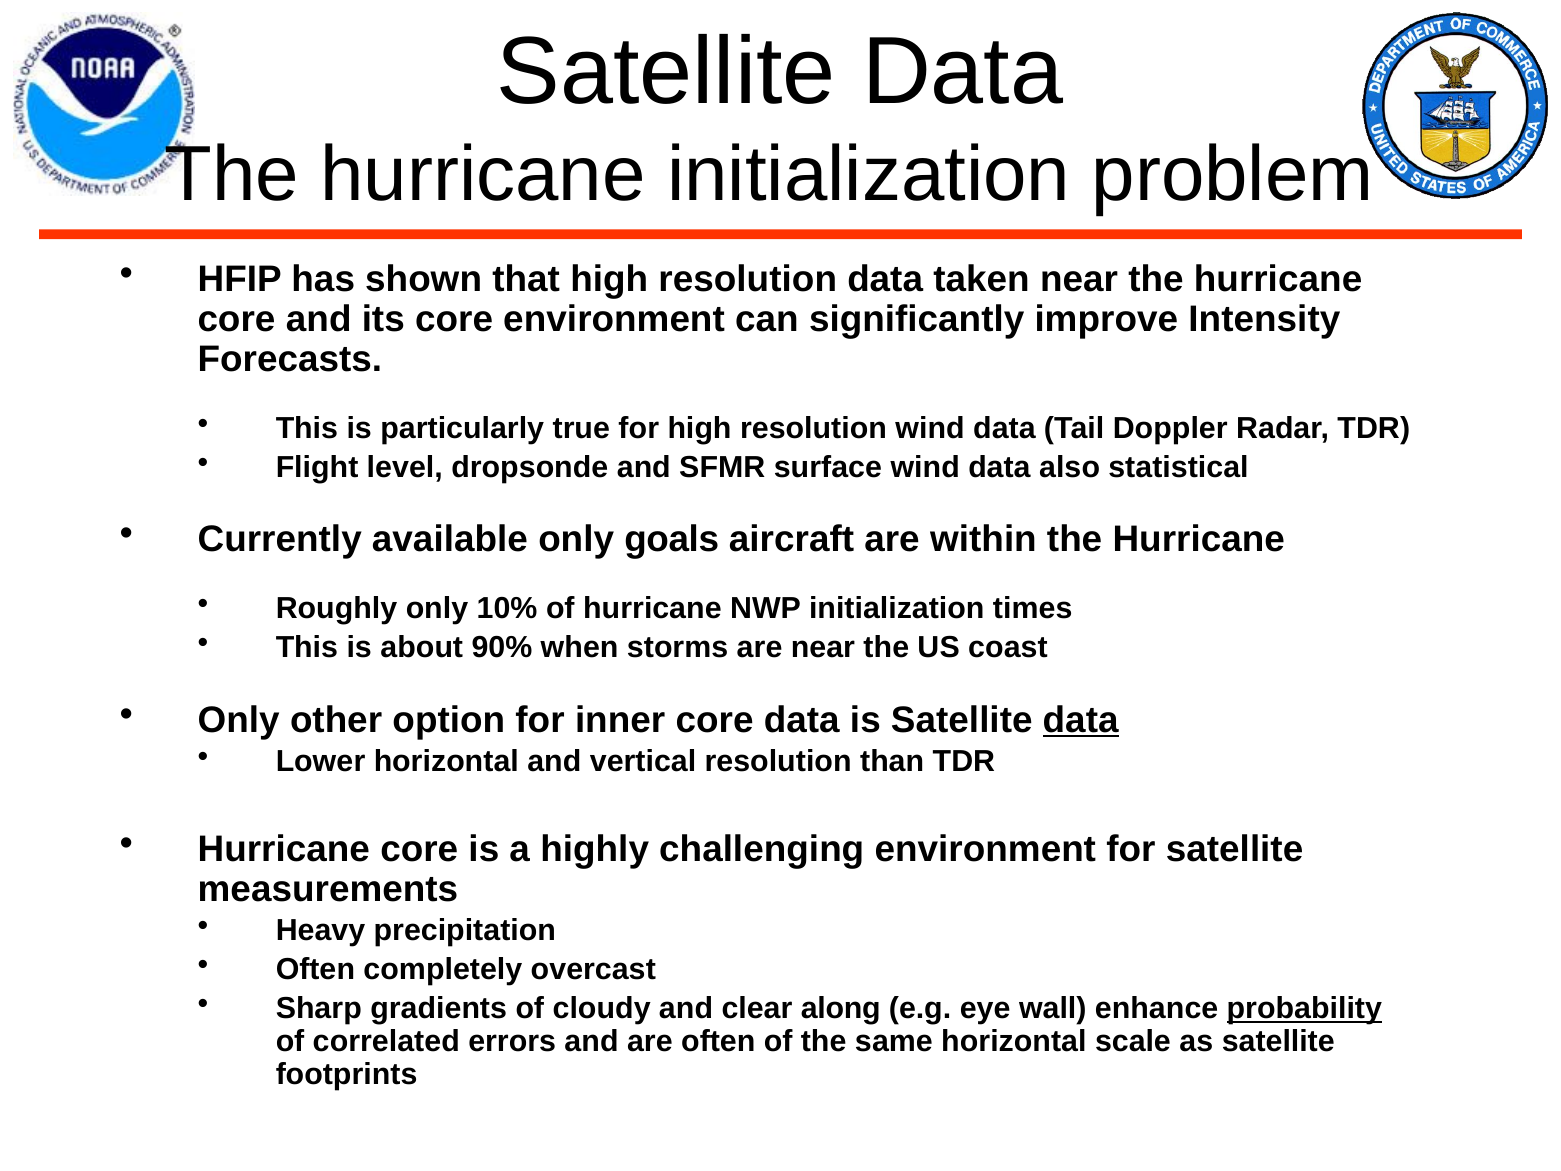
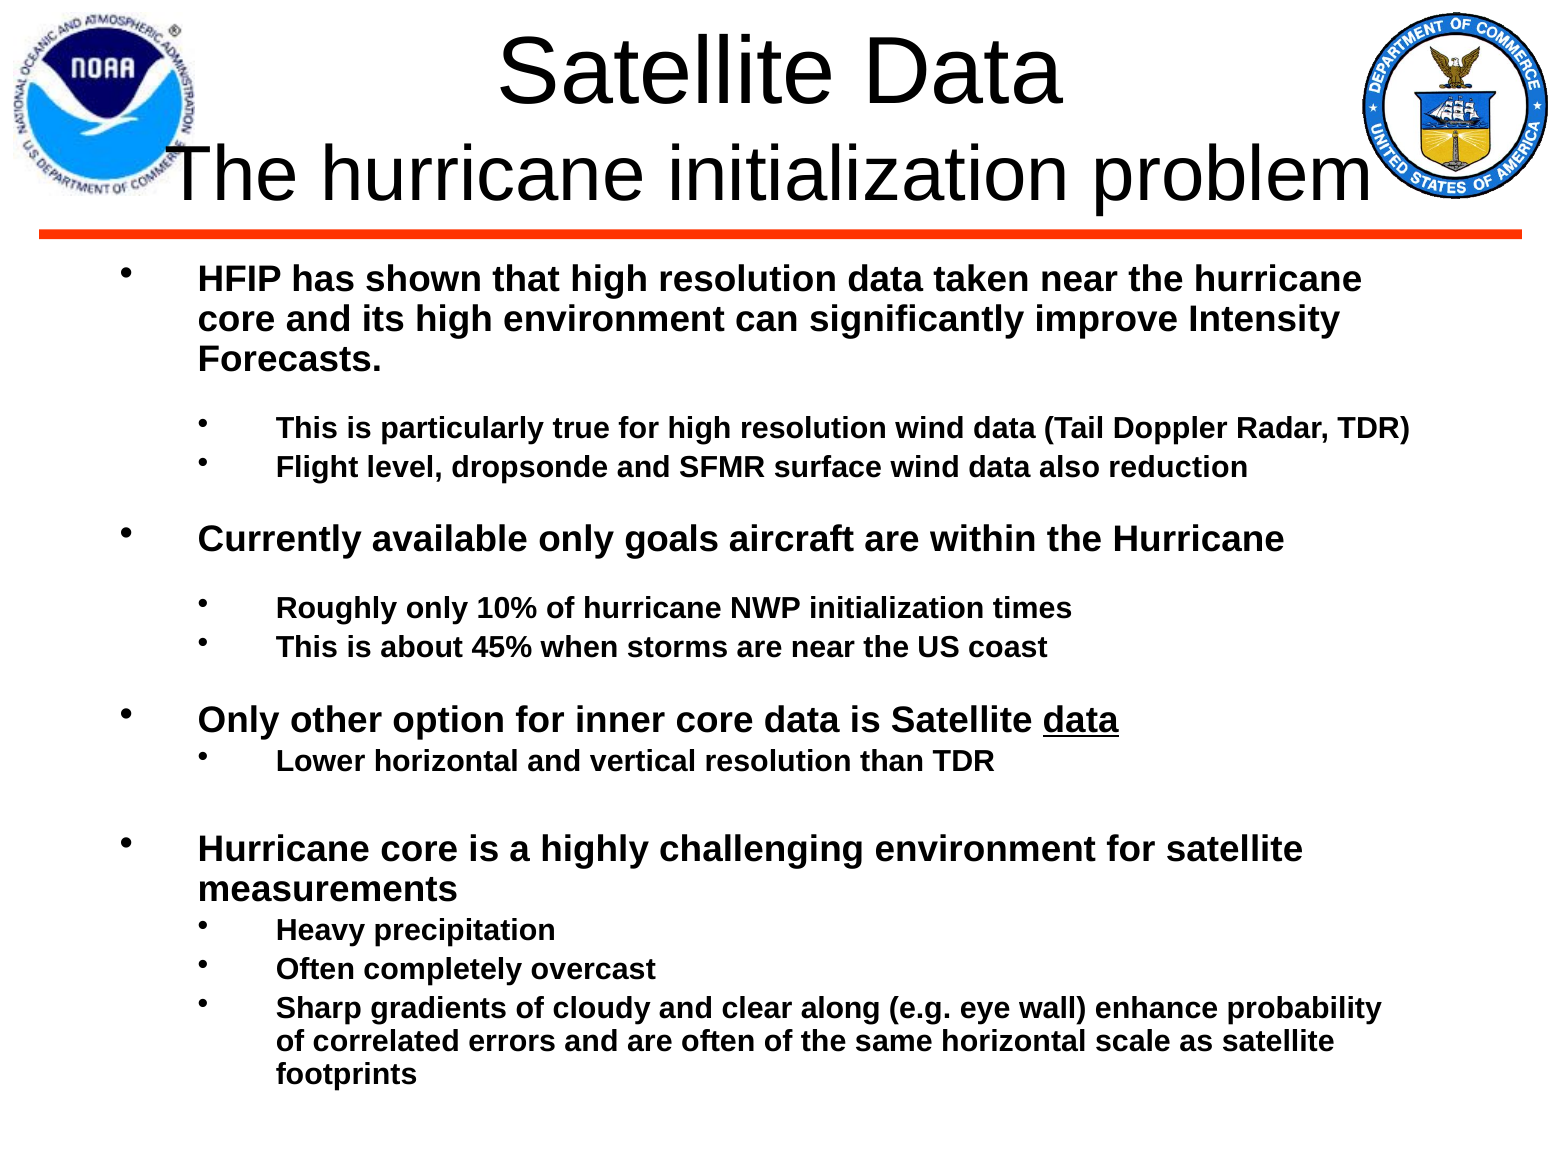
its core: core -> high (454, 320)
statistical: statistical -> reduction (1178, 467)
90%: 90% -> 45% (502, 648)
probability underline: present -> none (1304, 1009)
